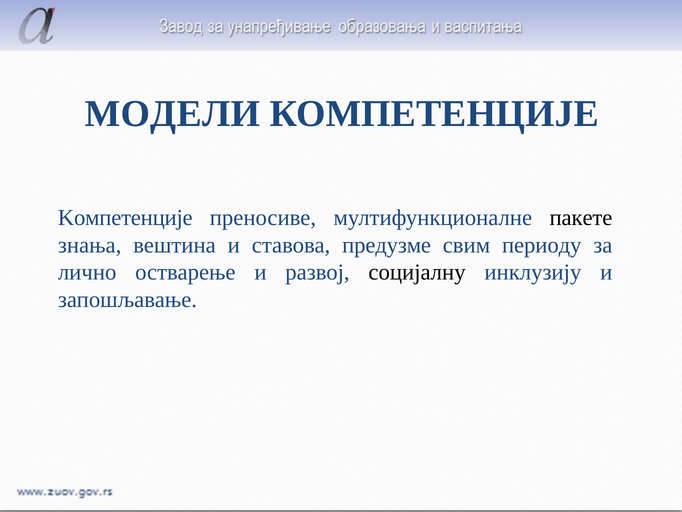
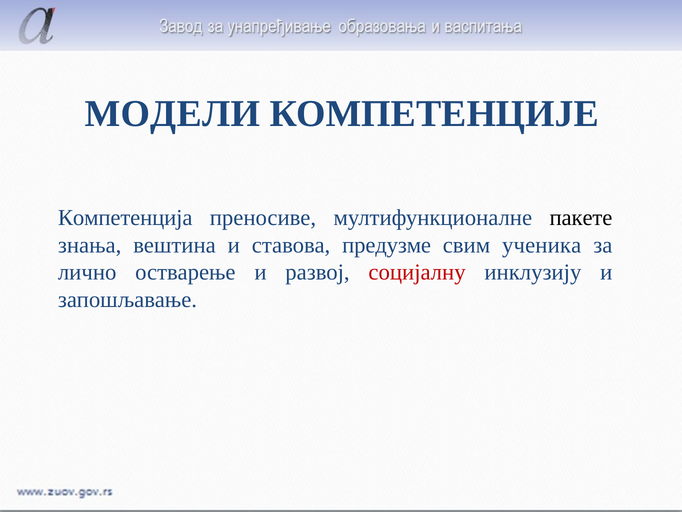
Kомпетенције: Kомпетенције -> Компетенција (125, 218)
периоду: периоду -> ученика (542, 245)
социјалну colour: black -> red (417, 272)
